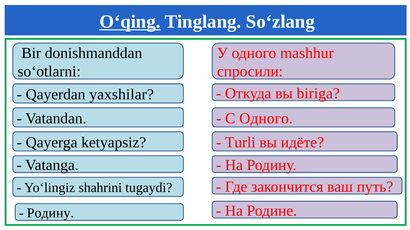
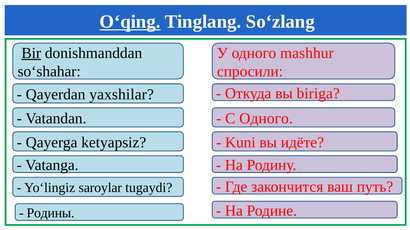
Bir underline: none -> present (31, 53)
so‘otlarni: so‘otlarni -> so‘shahar (49, 72)
Turli: Turli -> Kuni (240, 143)
shahrini: shahrini -> saroylar (100, 188)
Родину: Родину -> Родины (51, 214)
